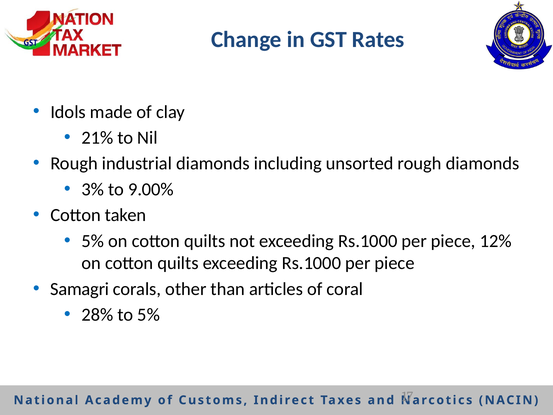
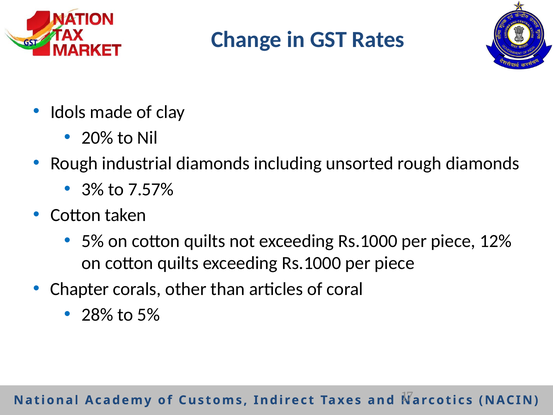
21%: 21% -> 20% (97, 138)
9.00%: 9.00% -> 7.57% (151, 189)
Samagri: Samagri -> Chapter (80, 289)
